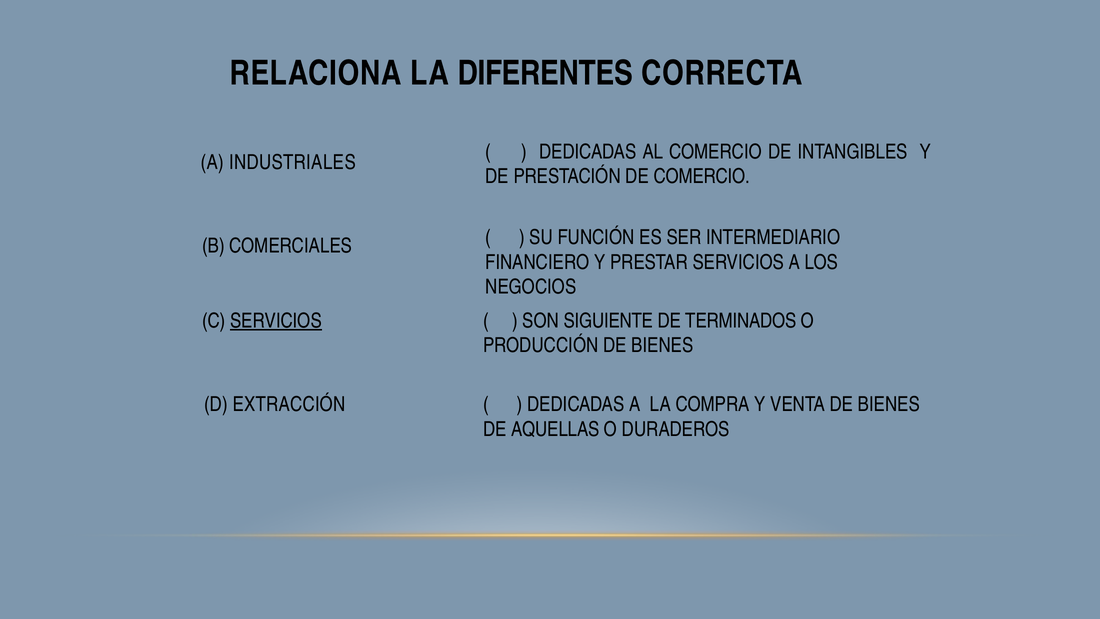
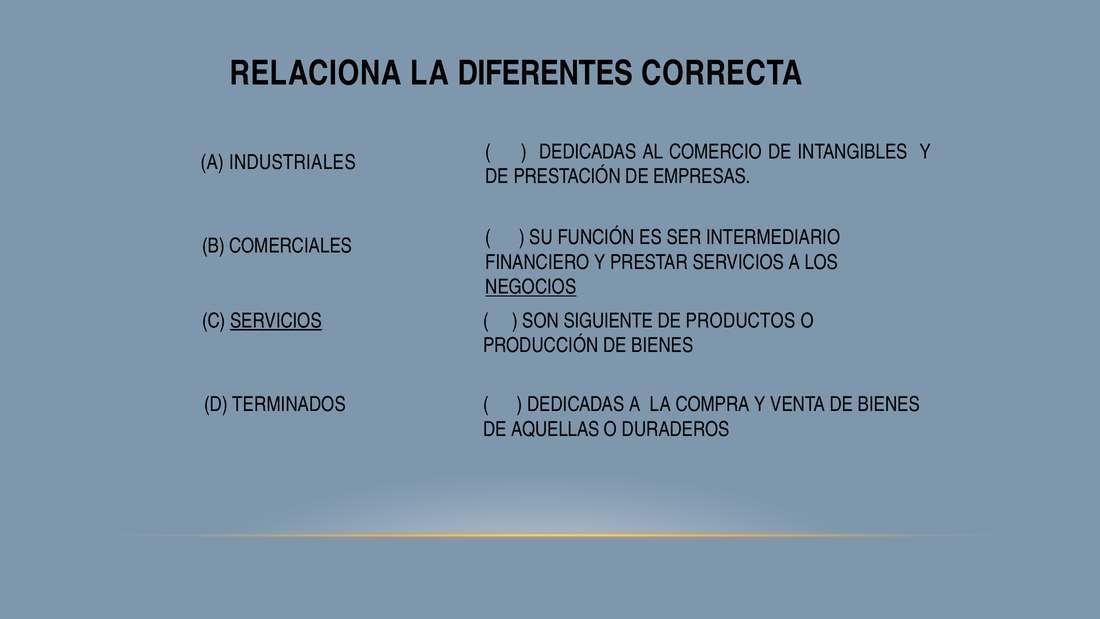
DE COMERCIO: COMERCIO -> EMPRESAS (702, 177)
NEGOCIOS underline: none -> present (531, 287)
TERMINADOS: TERMINADOS -> PRODUCTOS (741, 321)
EXTRACCIÓN: EXTRACCIÓN -> TERMINADOS (289, 404)
